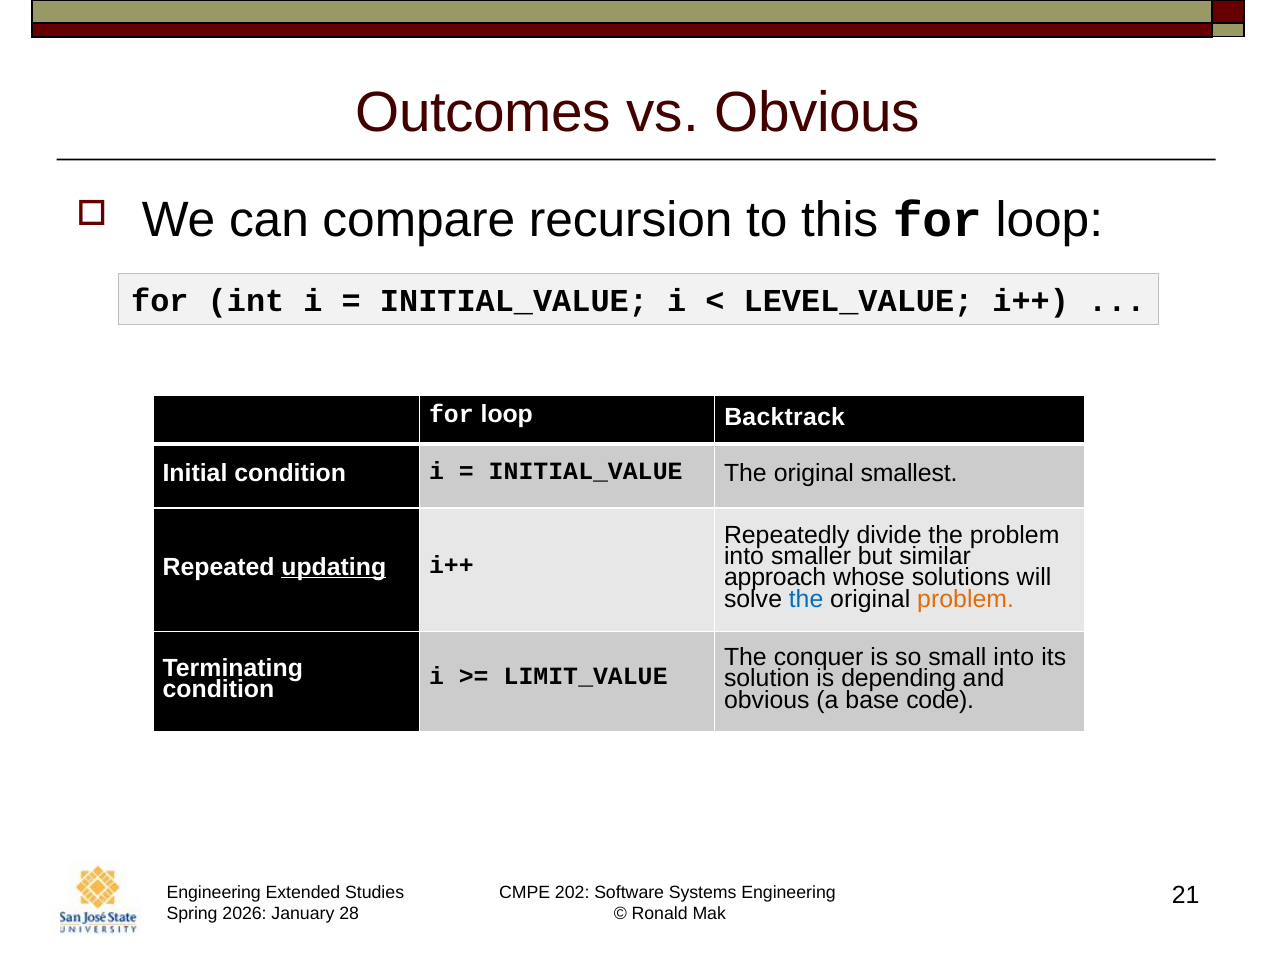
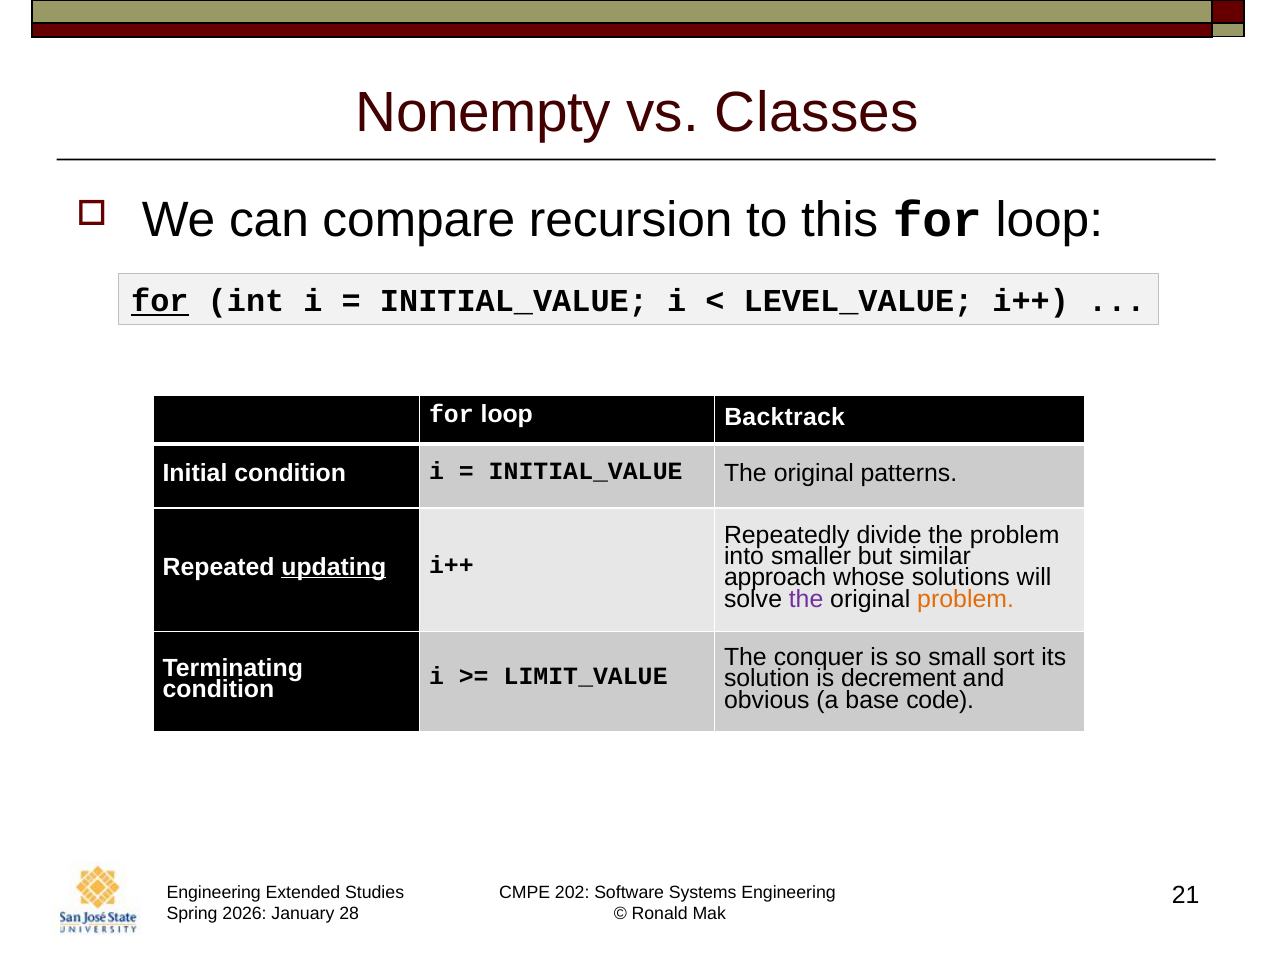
Outcomes: Outcomes -> Nonempty (483, 112)
vs Obvious: Obvious -> Classes (817, 112)
for underline: none -> present (160, 301)
smallest: smallest -> patterns (909, 473)
the colour: blue -> purple (806, 599)
small into: into -> sort (1014, 657)
depending: depending -> decrement (899, 679)
